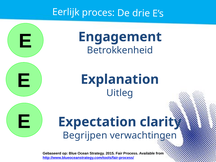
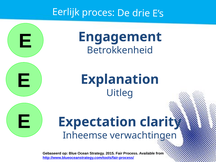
Begrijpen: Begrijpen -> Inheemse (85, 135)
